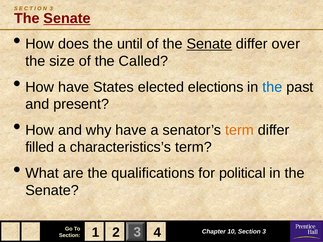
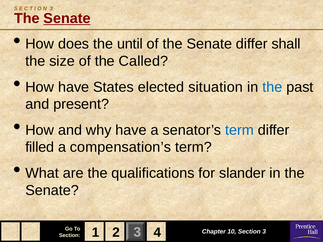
Senate underline: present -> none (209, 44)
over: over -> shall (286, 44)
elections: elections -> situation (216, 87)
term colour: orange -> blue (240, 130)
characteristics’s: characteristics’s -> compensation’s (120, 147)
political: political -> slander (242, 173)
